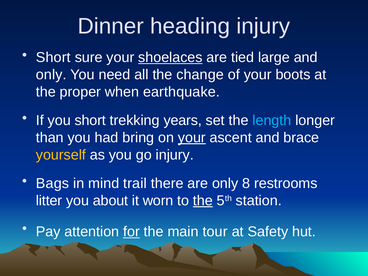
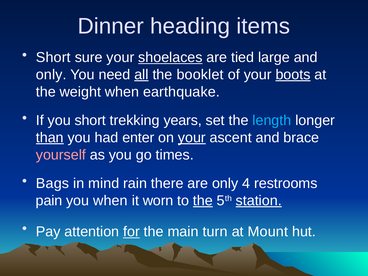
heading injury: injury -> items (263, 26)
all underline: none -> present (141, 75)
change: change -> booklet (200, 75)
boots underline: none -> present (293, 75)
proper: proper -> weight (80, 92)
than underline: none -> present (50, 138)
bring: bring -> enter (138, 138)
yourself colour: yellow -> pink (61, 155)
go injury: injury -> times (175, 155)
trail: trail -> rain (135, 183)
8: 8 -> 4 (246, 183)
litter: litter -> pain (49, 201)
you about: about -> when (110, 201)
station underline: none -> present (259, 201)
tour: tour -> turn (215, 232)
Safety: Safety -> Mount (268, 232)
